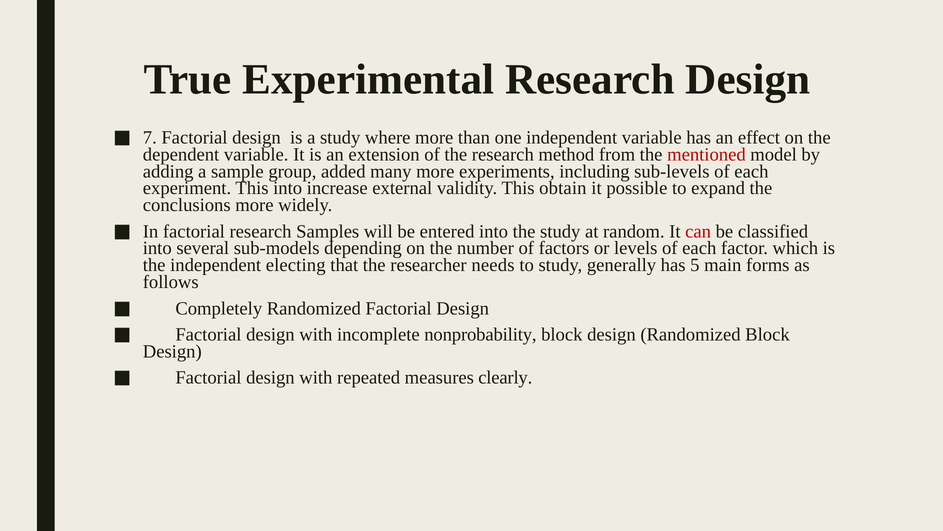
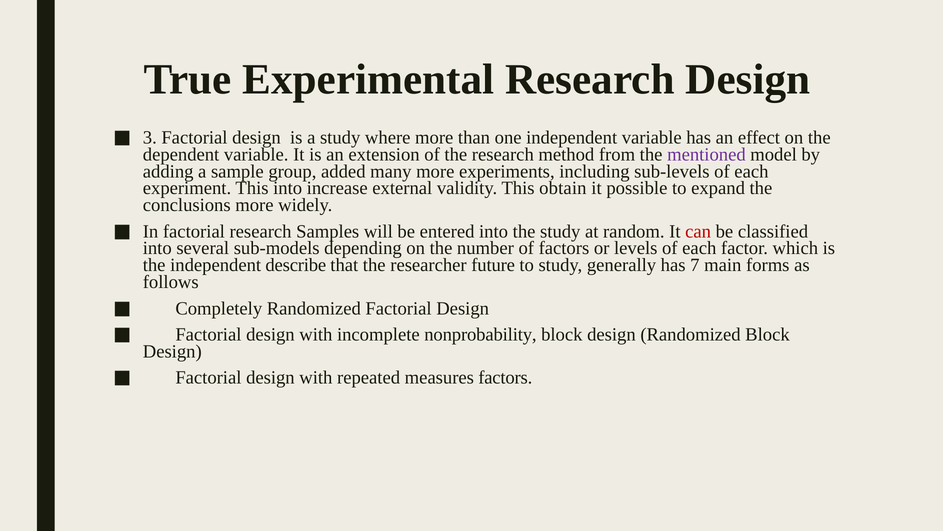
7: 7 -> 3 (150, 138)
mentioned colour: red -> purple (706, 154)
electing: electing -> describe (296, 265)
needs: needs -> future (493, 265)
5: 5 -> 7 (695, 265)
measures clearly: clearly -> factors (505, 377)
